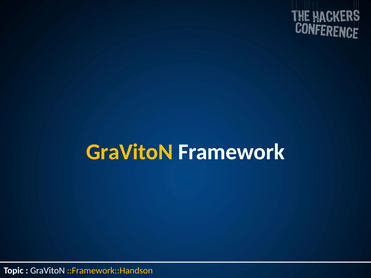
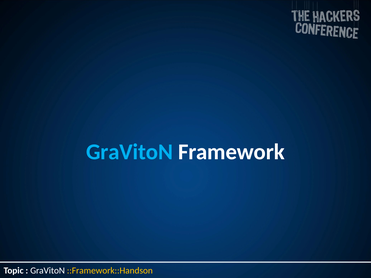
GraVitoN colour: yellow -> light blue (129, 152)
